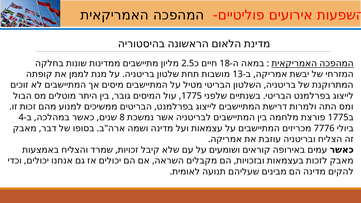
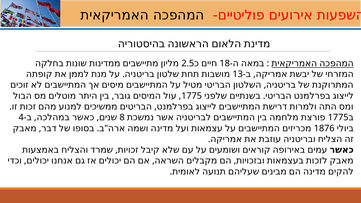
7776: 7776 -> 1876 (324, 128)
